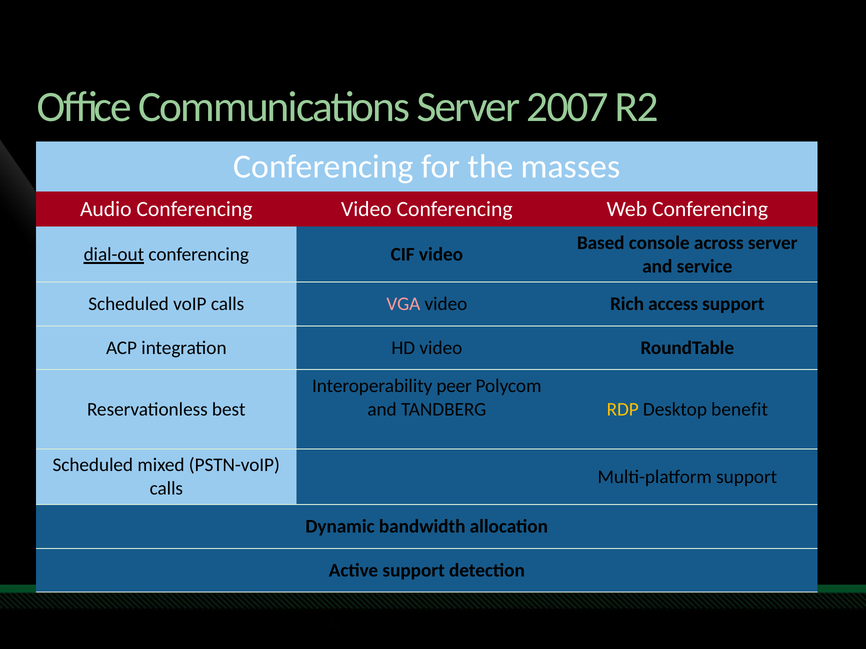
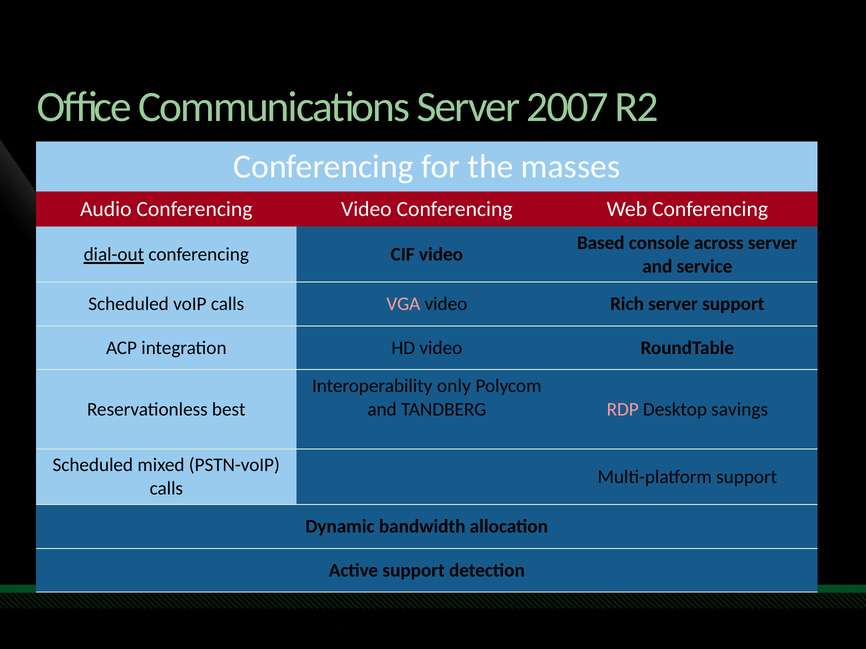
Rich access: access -> server (673, 304)
peer: peer -> only (454, 386)
RDP colour: yellow -> pink (623, 410)
benefit: benefit -> savings (740, 410)
